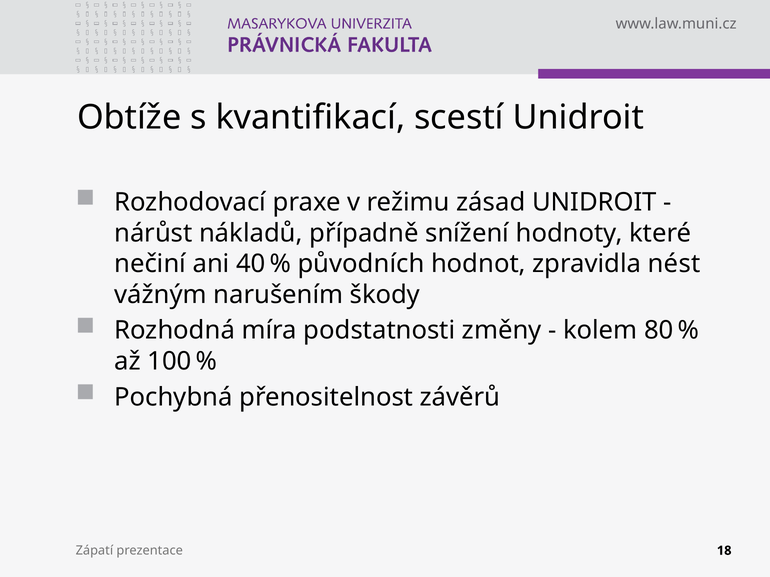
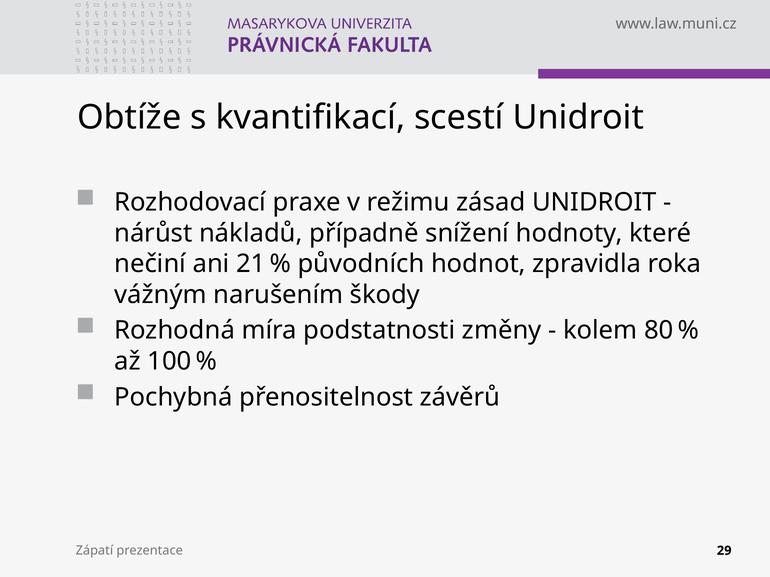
40: 40 -> 21 (251, 264)
nést: nést -> roka (674, 264)
18: 18 -> 29 (724, 551)
